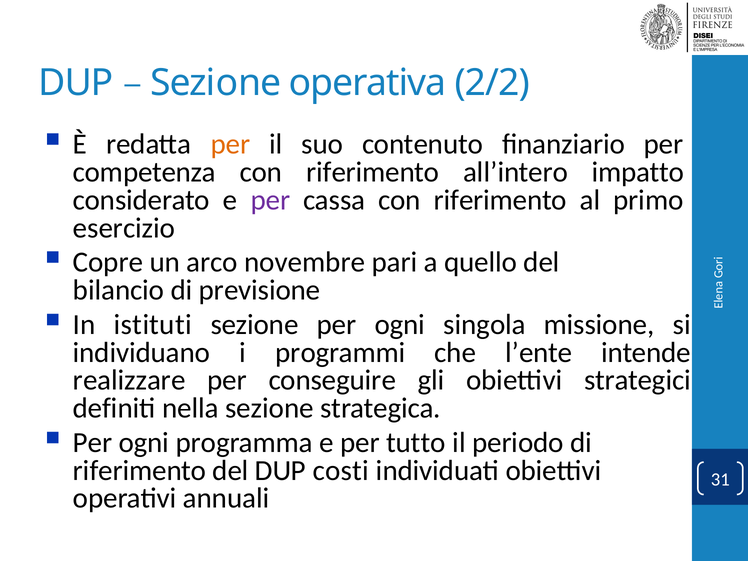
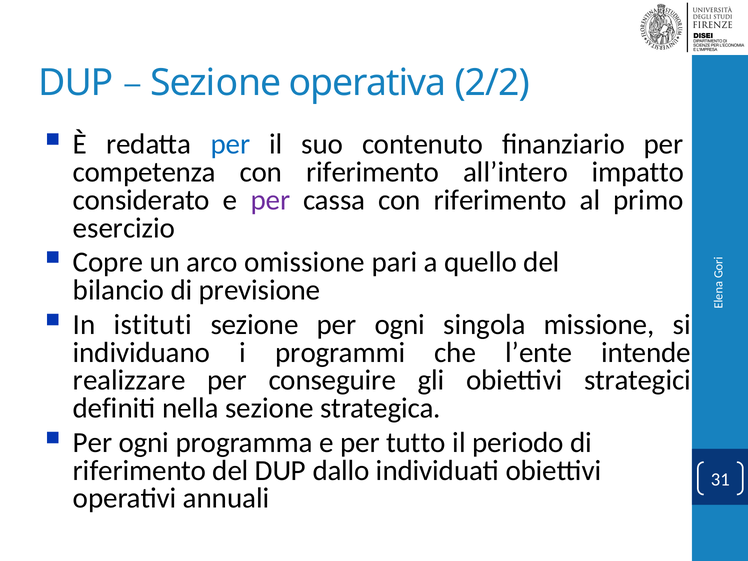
per colour: orange -> blue (230, 144)
novembre: novembre -> omissione (304, 262)
costi: costi -> dallo (341, 470)
